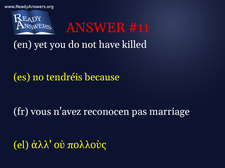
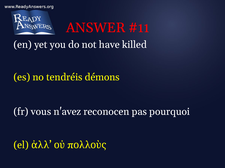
because: because -> démons (102, 77)
marriage: marriage -> pourquoi (170, 112)
